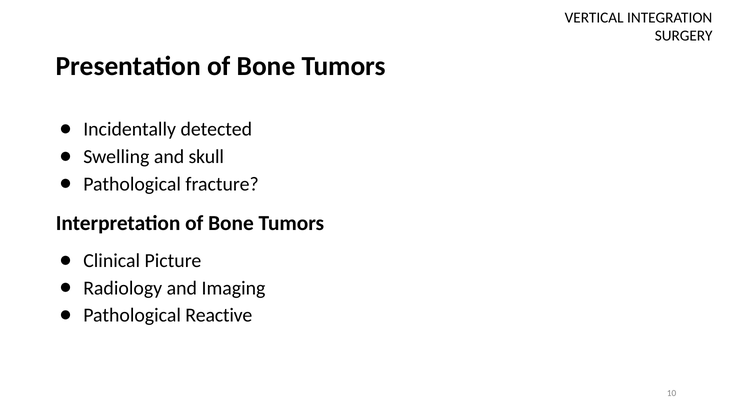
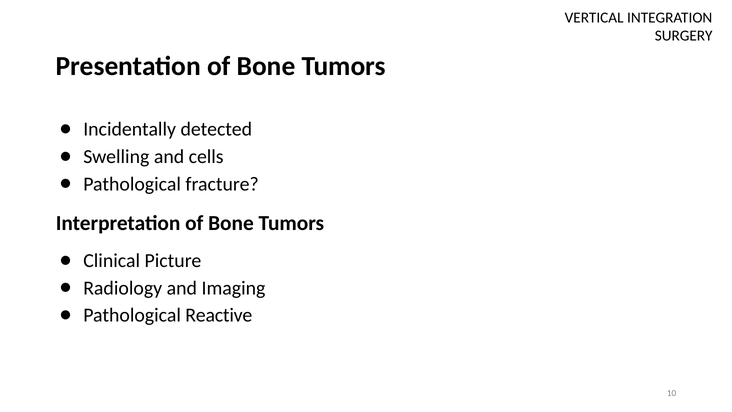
skull: skull -> cells (206, 157)
